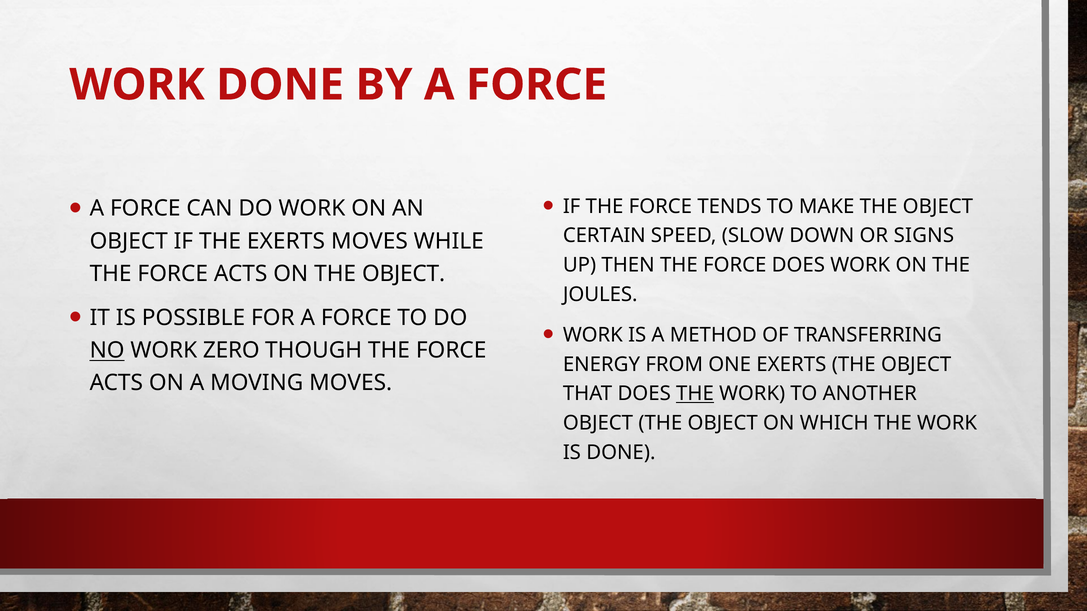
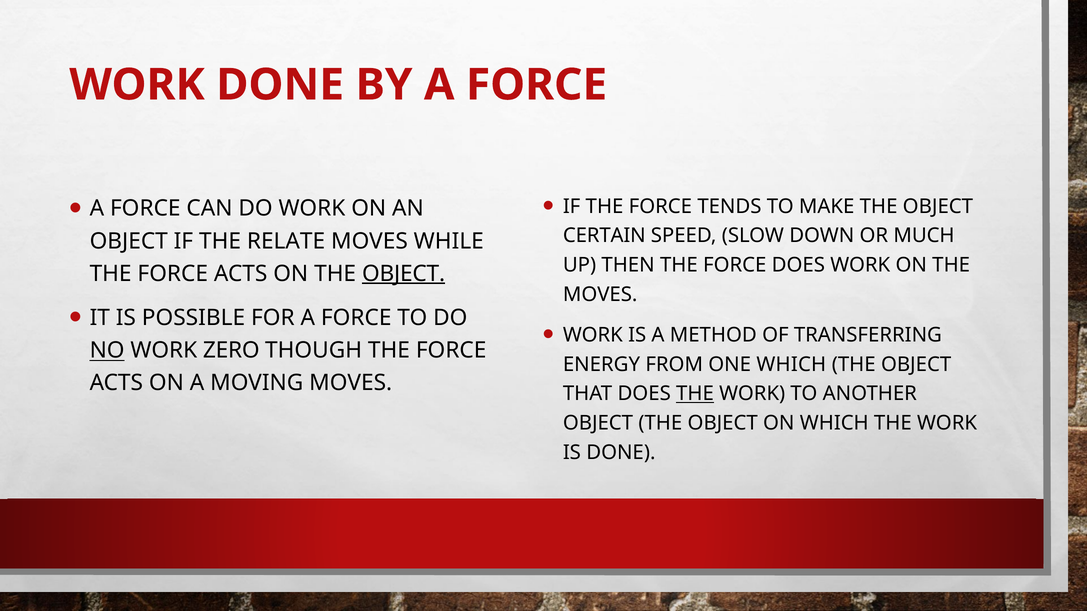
SIGNS: SIGNS -> MUCH (924, 236)
THE EXERTS: EXERTS -> RELATE (286, 241)
OBJECT underline: none -> present (404, 274)
JOULES: JOULES -> MOVES (600, 295)
ONE EXERTS: EXERTS -> WHICH (791, 365)
